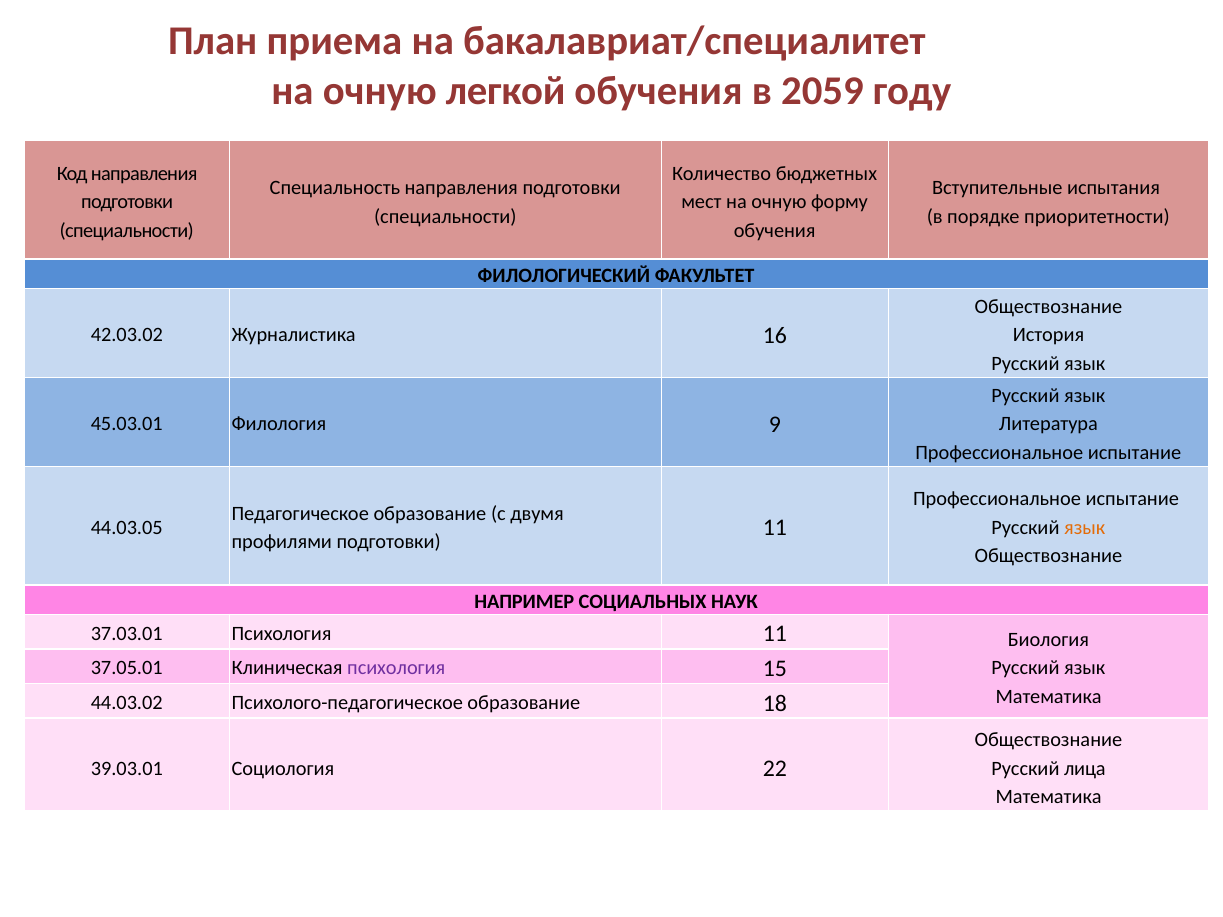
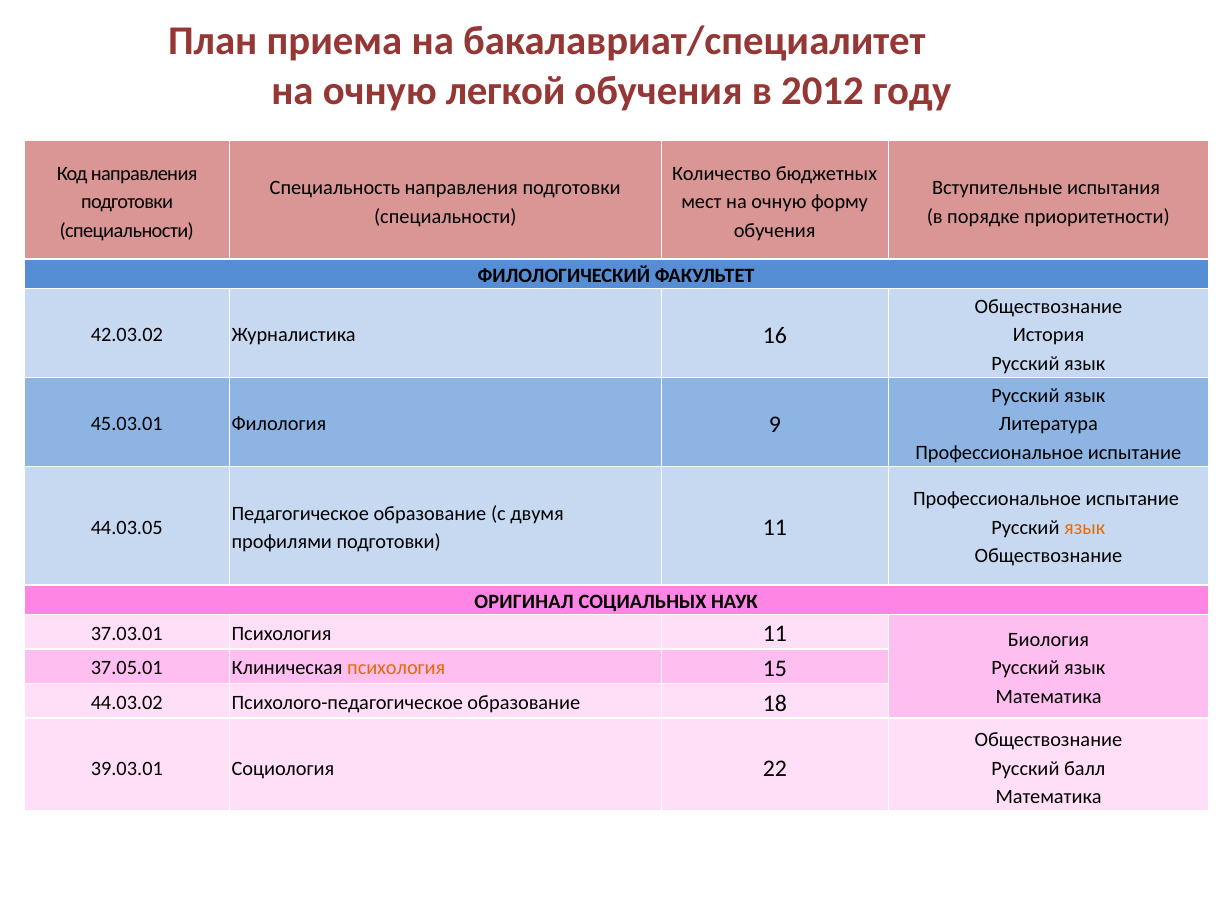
2059: 2059 -> 2012 (822, 91)
НАПРИМЕР: НАПРИМЕР -> ОРИГИНАЛ (524, 602)
психология colour: purple -> orange (396, 668)
лица: лица -> балл (1085, 769)
